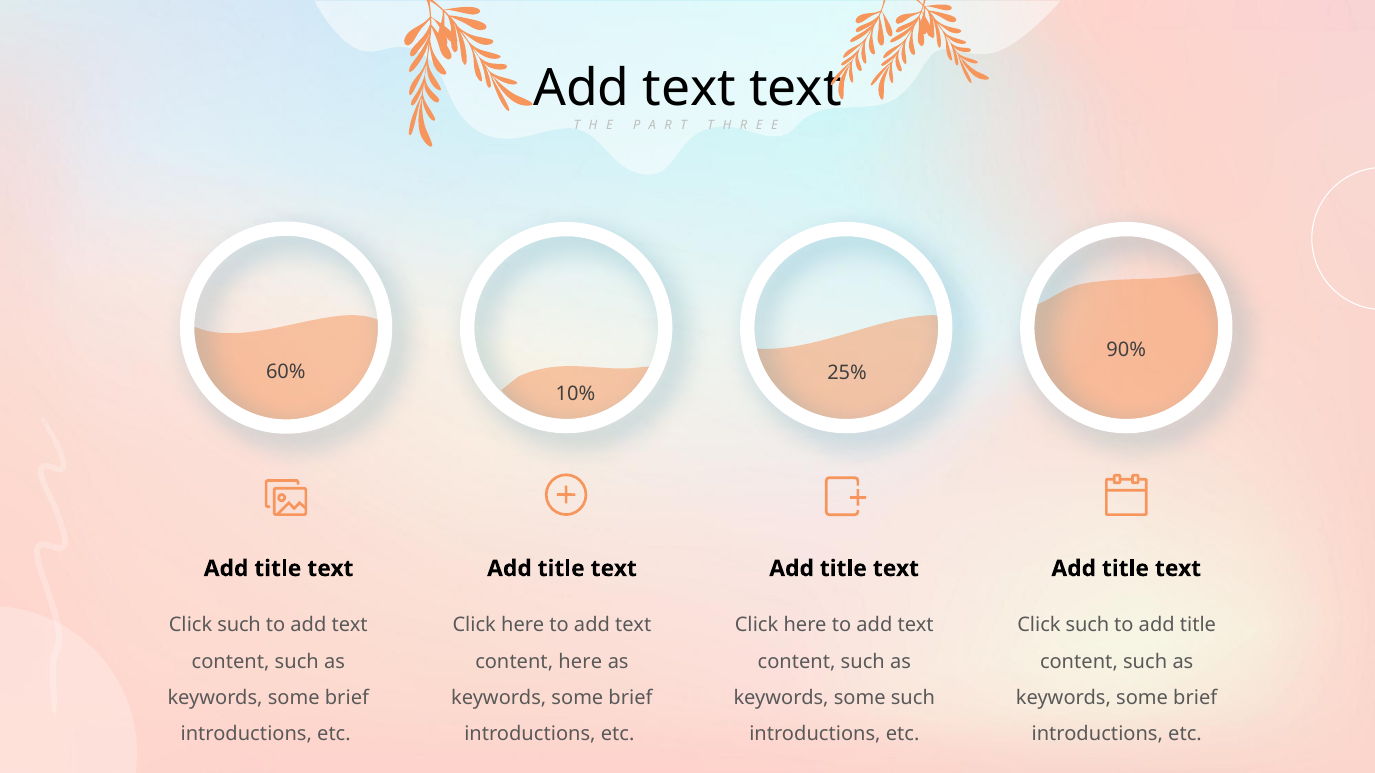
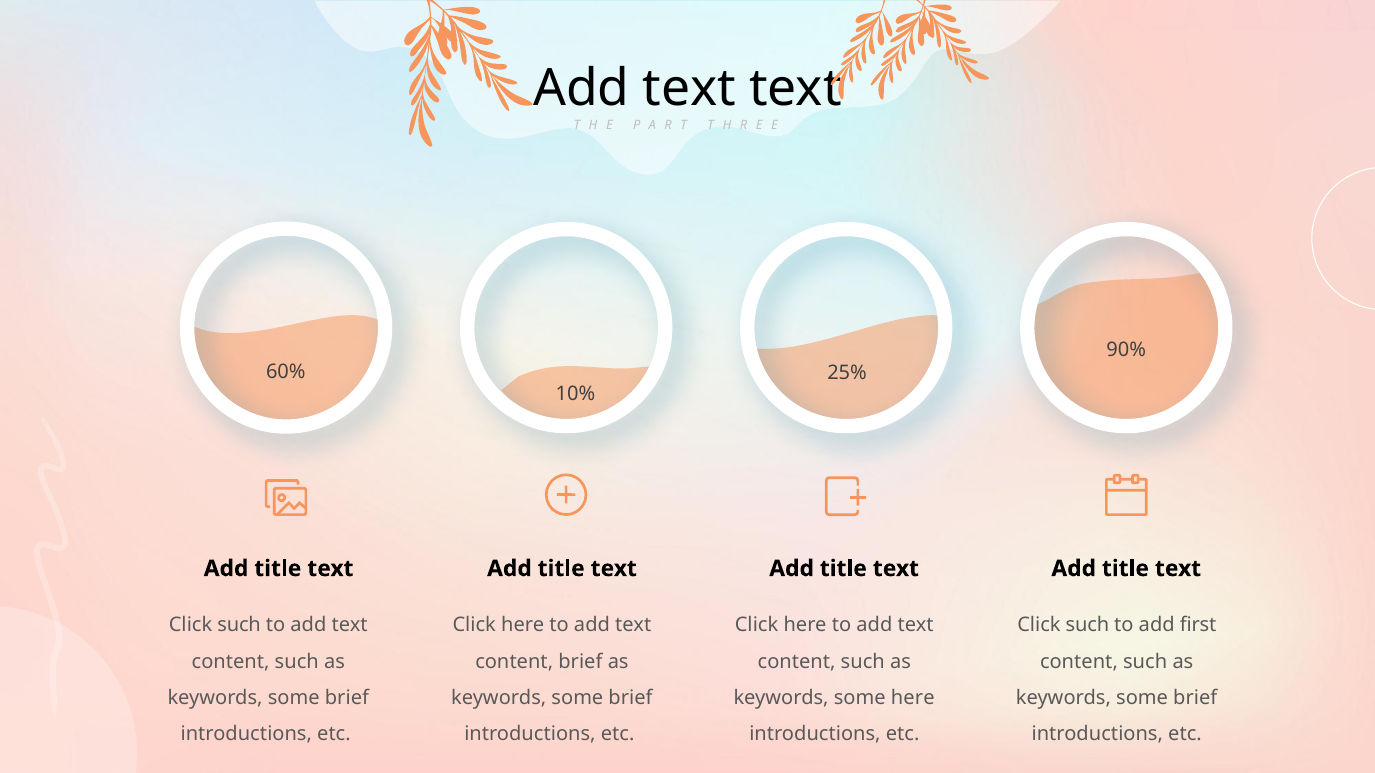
to add title: title -> first (1198, 626)
content here: here -> brief (580, 662)
some such: such -> here (913, 698)
